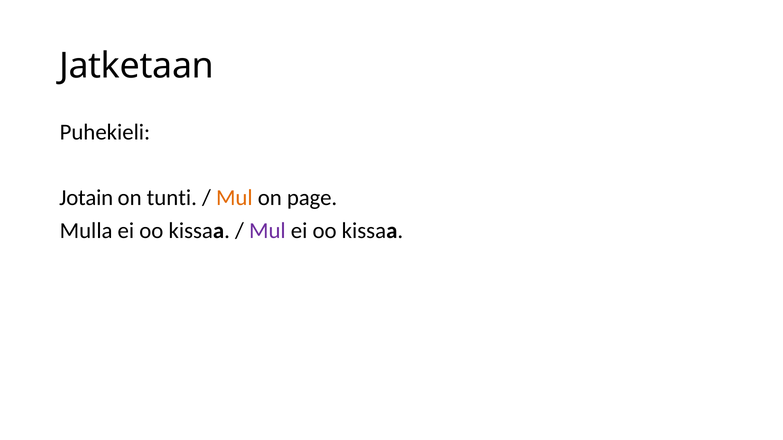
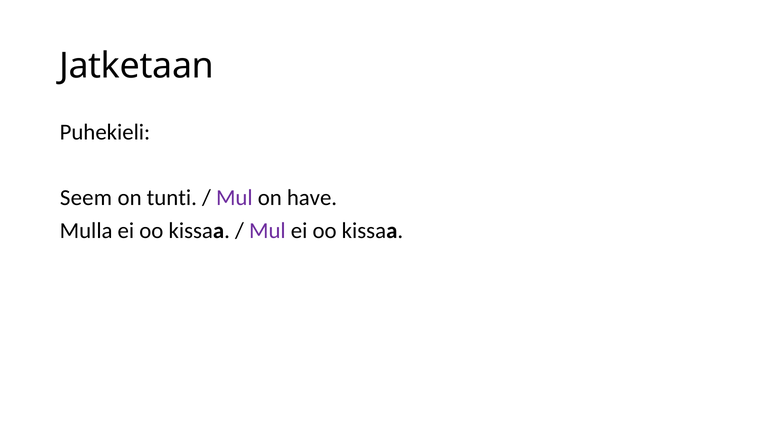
Jotain: Jotain -> Seem (86, 198)
Mul colour: orange -> purple (234, 198)
page: page -> have (312, 198)
